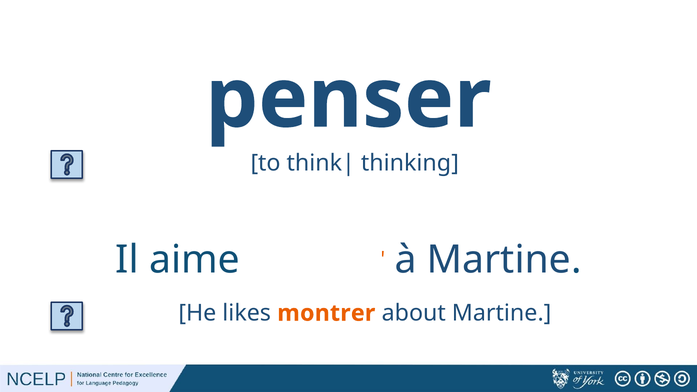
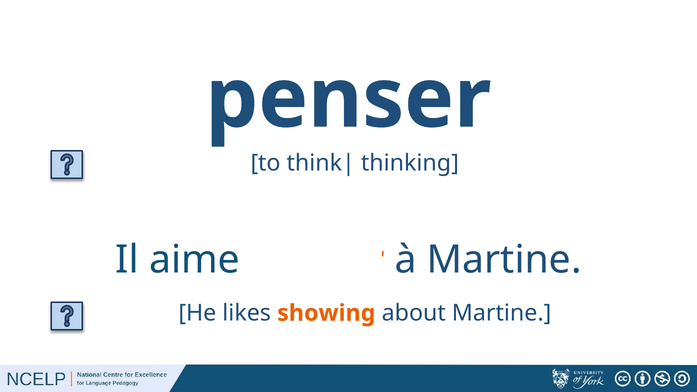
montrer: montrer -> showing (326, 313)
